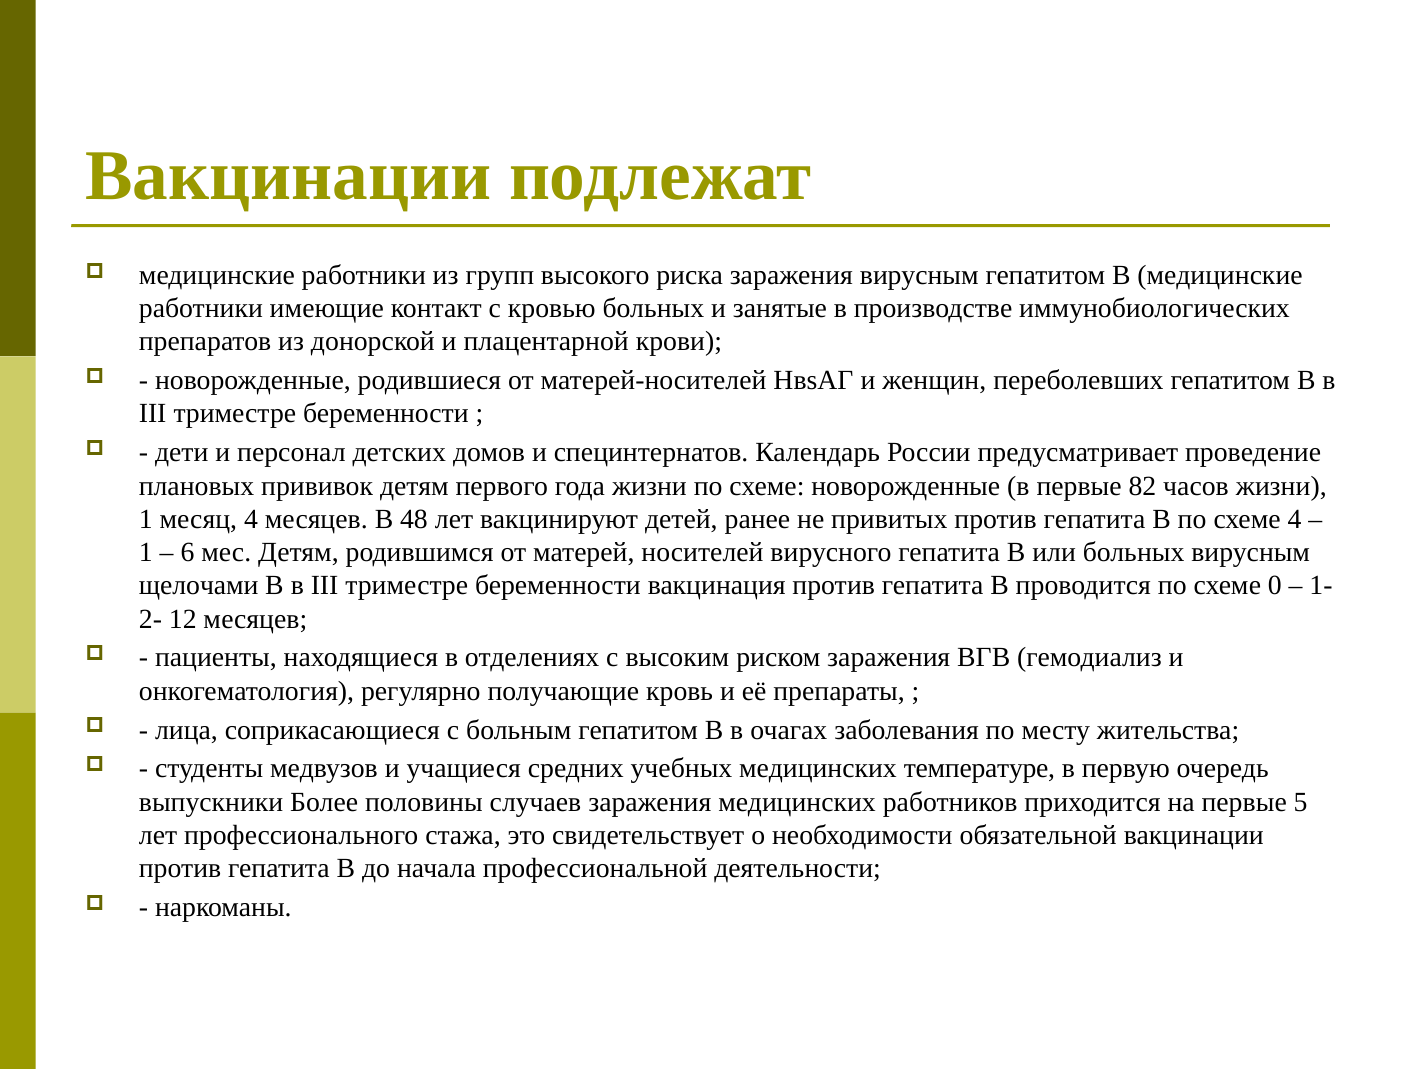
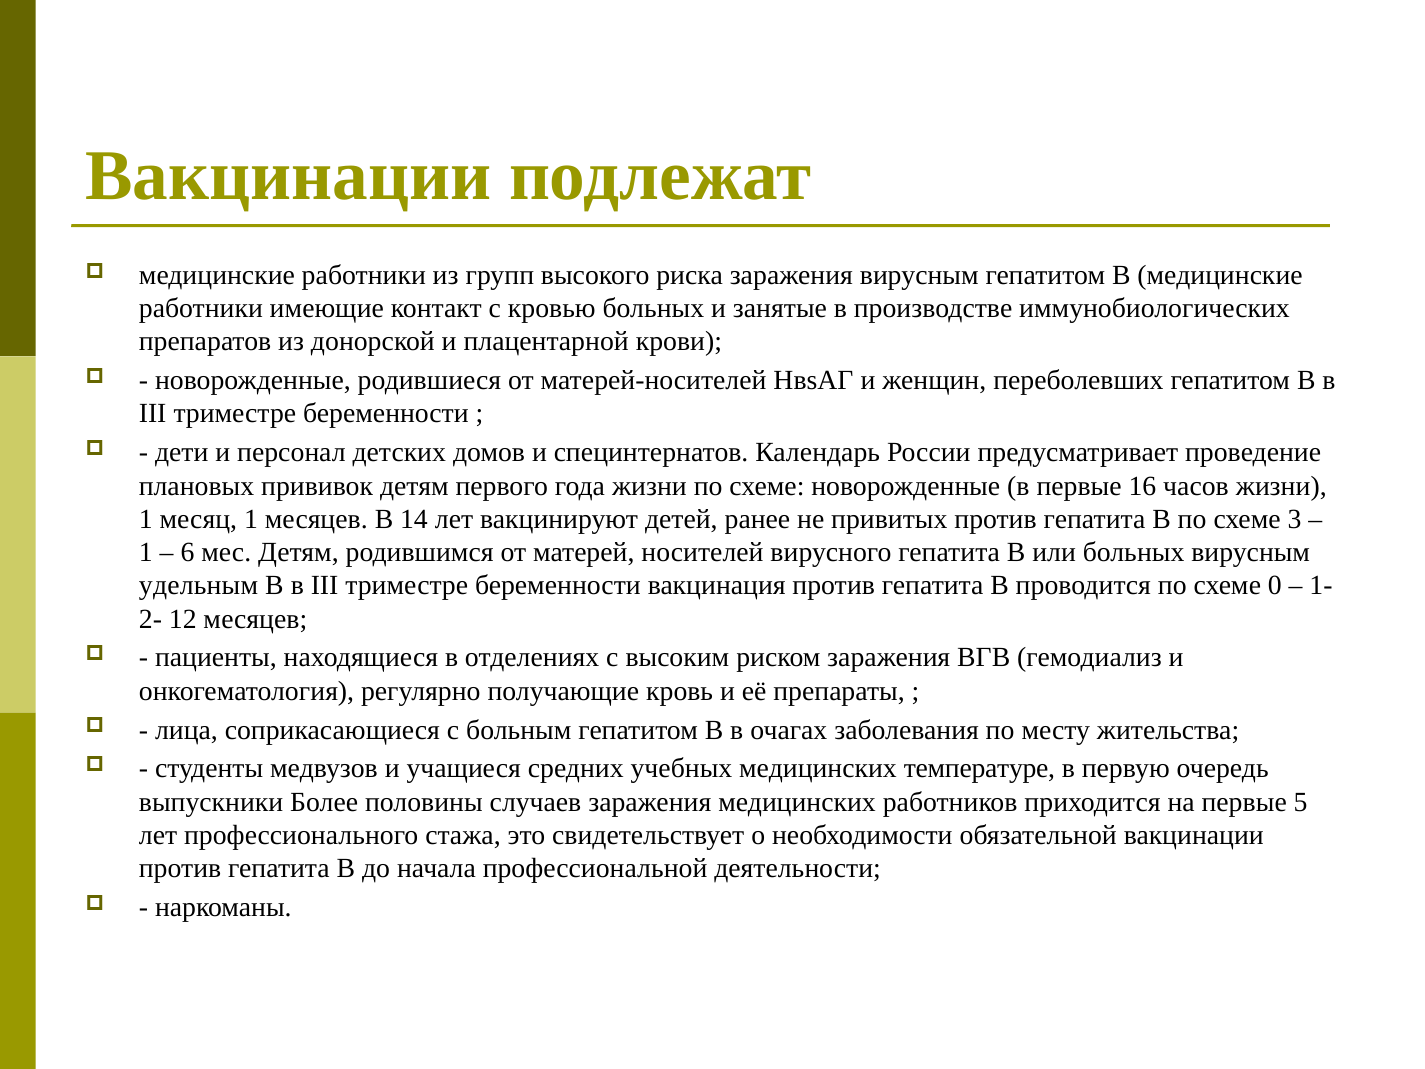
82: 82 -> 16 (1142, 486)
месяц 4: 4 -> 1 (251, 519)
48: 48 -> 14 (414, 519)
схеме 4: 4 -> 3 (1295, 519)
щелочами: щелочами -> удельным (199, 586)
